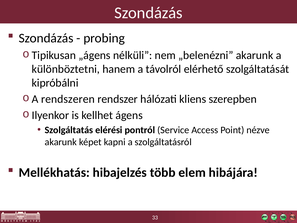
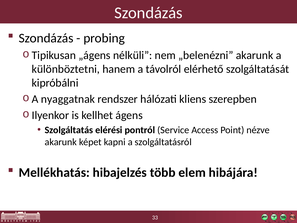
rendszeren: rendszeren -> nyaggatnak (68, 99)
